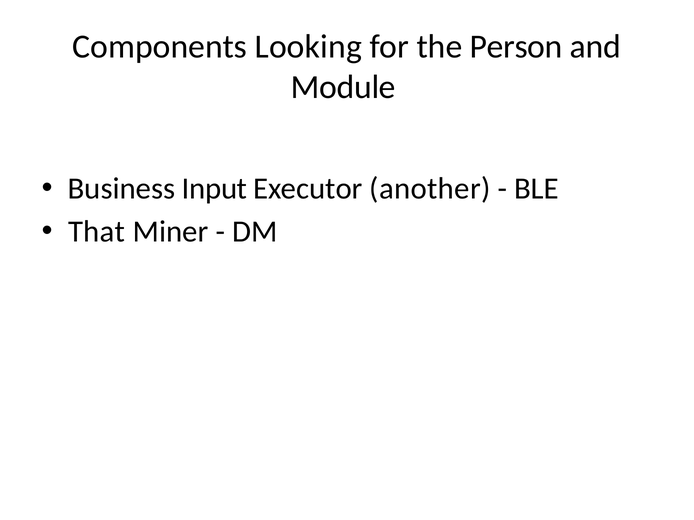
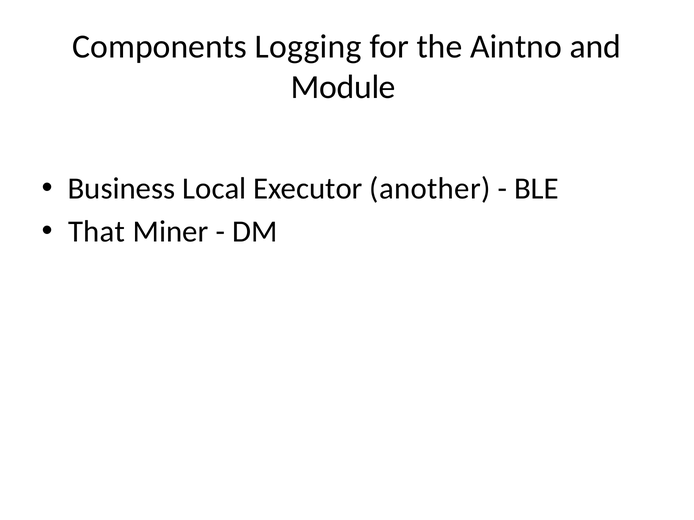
Looking: Looking -> Logging (308, 47)
Person: Person -> Aintno (516, 47)
Input: Input -> Local (214, 189)
